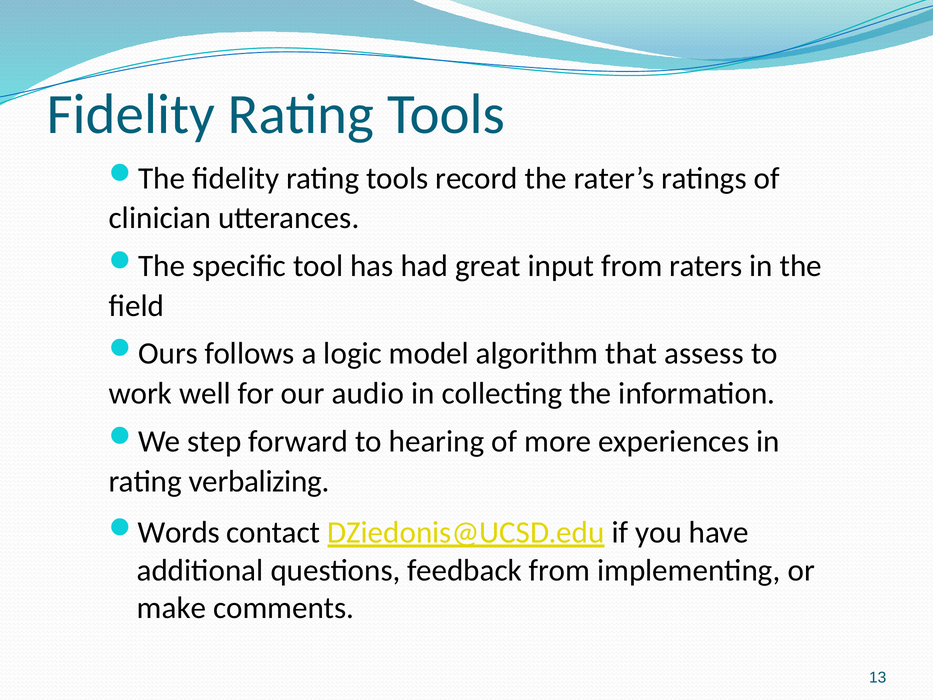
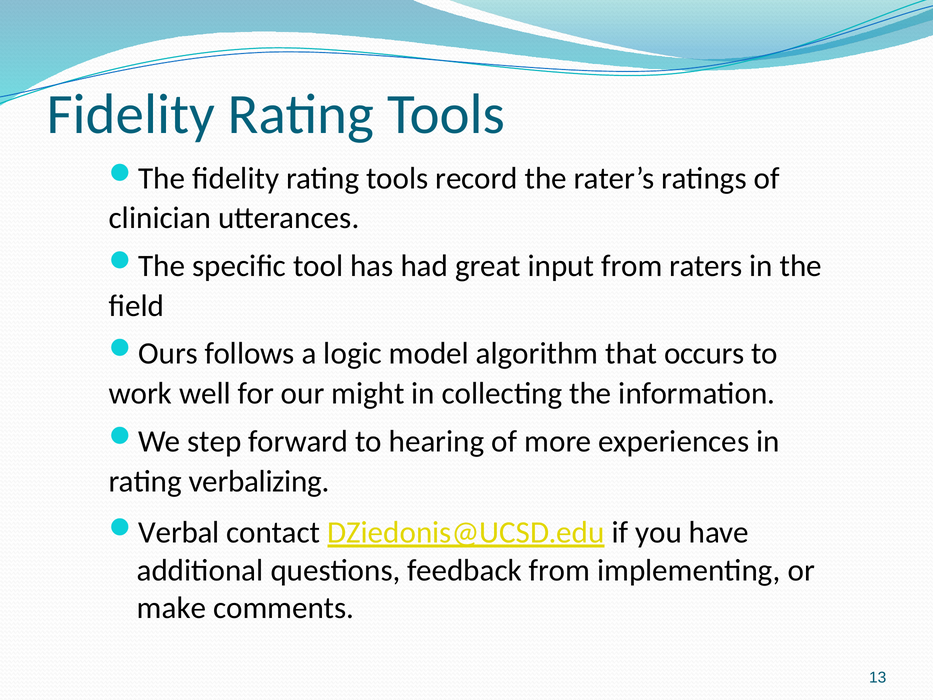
assess: assess -> occurs (704, 353)
audio: audio -> might (368, 393)
Words: Words -> Verbal (179, 532)
